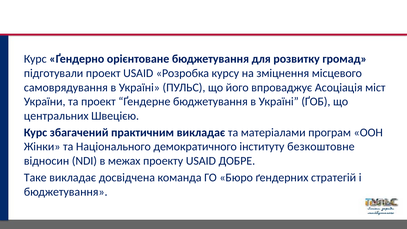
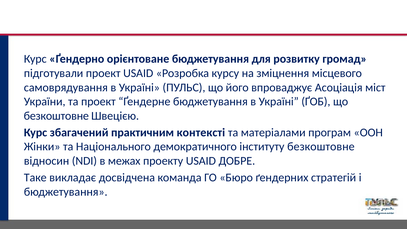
центральних: центральних -> безкоштовне (56, 116)
практичним викладає: викладає -> контексті (201, 132)
